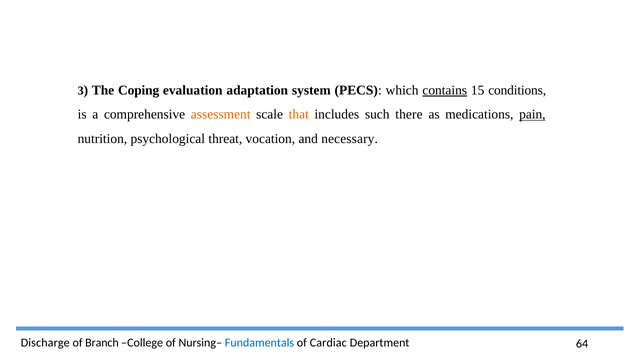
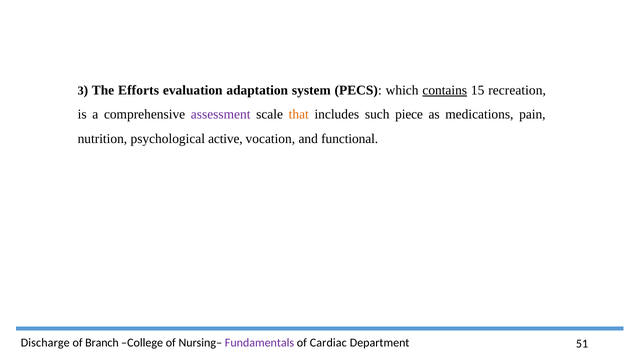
Coping: Coping -> Efforts (139, 90)
conditions: conditions -> recreation (517, 90)
assessment colour: orange -> purple (221, 114)
there: there -> piece (409, 114)
pain underline: present -> none (532, 114)
threat: threat -> active (225, 139)
necessary: necessary -> functional (350, 139)
Fundamentals colour: blue -> purple (259, 342)
64: 64 -> 51 (582, 343)
